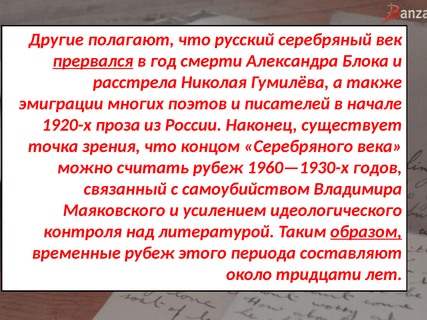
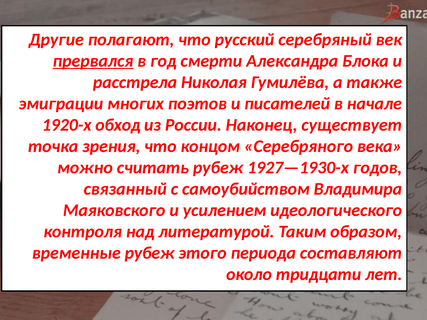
проза: проза -> обход (118, 125)
1960—1930-х: 1960—1930-х -> 1927—1930-х (298, 168)
образом underline: present -> none (366, 232)
